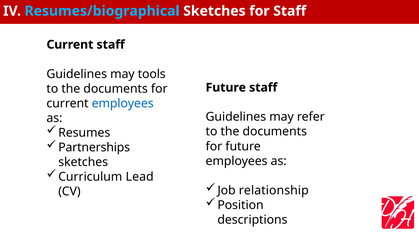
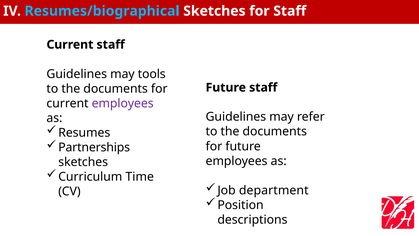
employees colour: blue -> purple (123, 103)
Lead: Lead -> Time (140, 177)
relationship: relationship -> department (274, 190)
